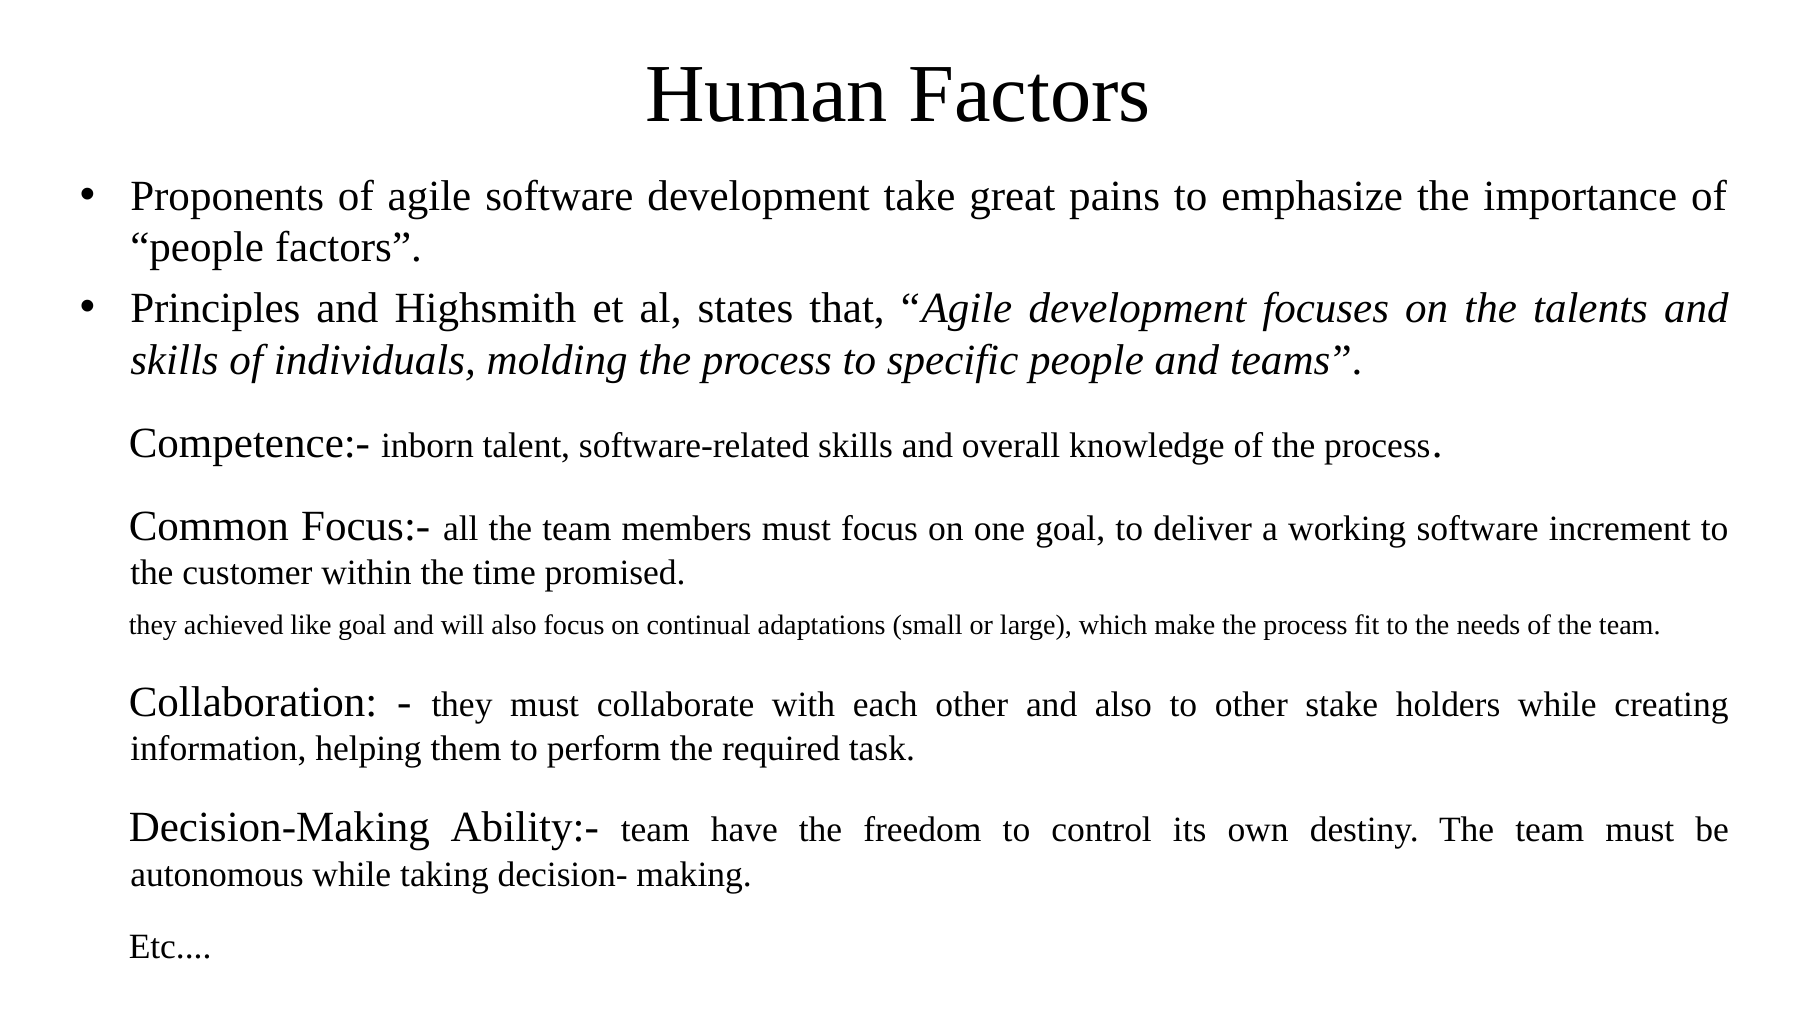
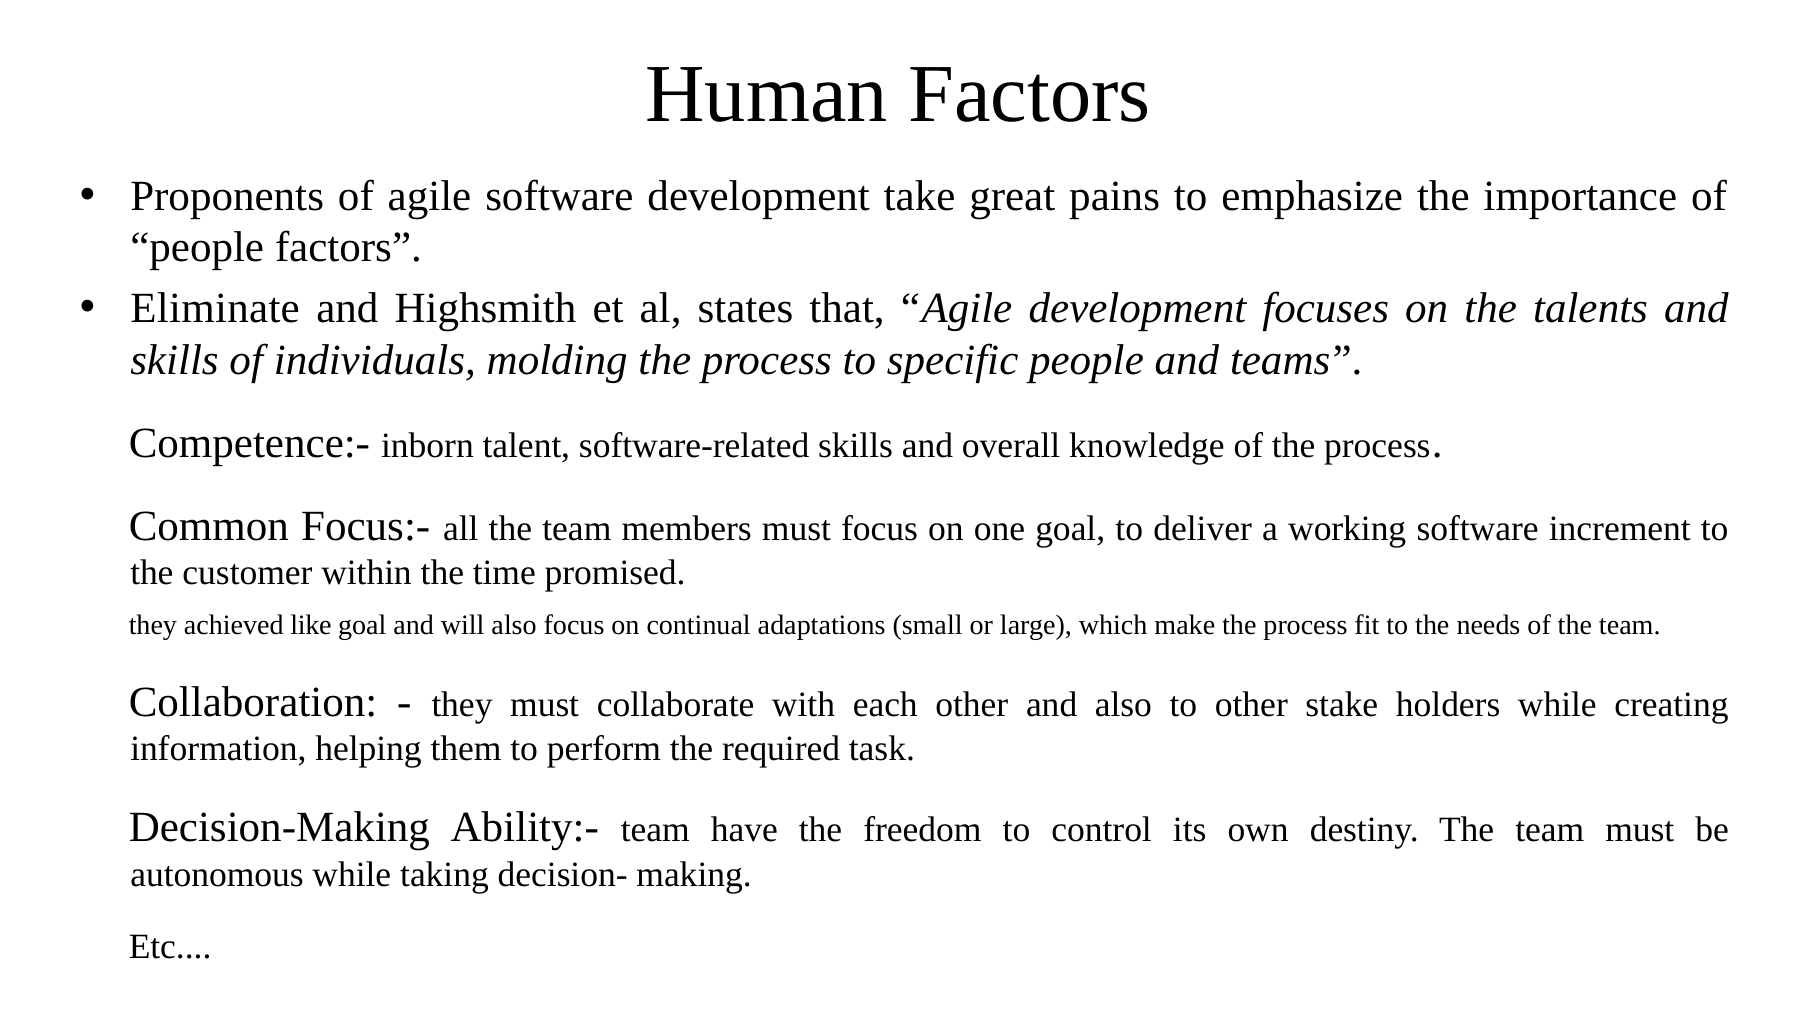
Principles: Principles -> Eliminate (215, 308)
